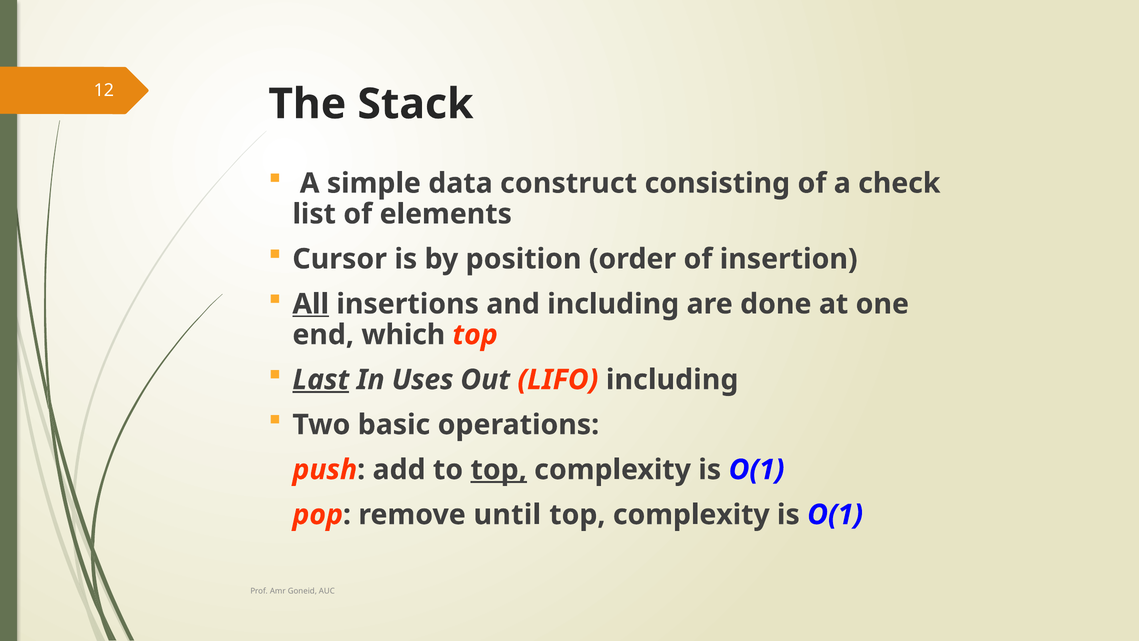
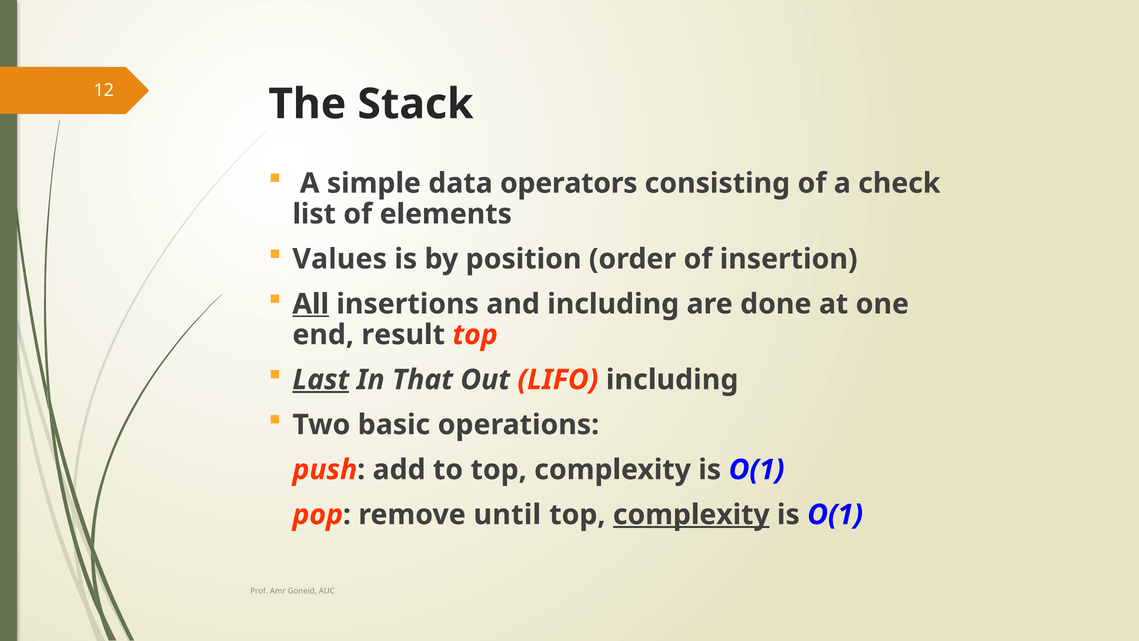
construct: construct -> operators (569, 183)
Cursor: Cursor -> Values (340, 259)
which: which -> result (403, 335)
Uses: Uses -> That (422, 380)
top underline: present -> none (499, 470)
complexity underline: none -> present (691, 514)
